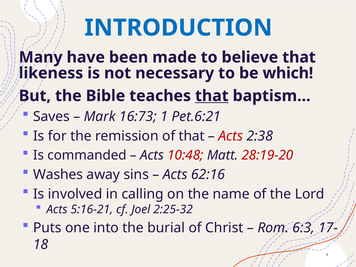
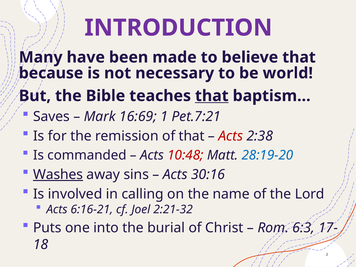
INTRODUCTION colour: blue -> purple (178, 28)
likeness: likeness -> because (51, 73)
which: which -> world (288, 73)
16:73: 16:73 -> 16:69 (138, 116)
Pet.6:21: Pet.6:21 -> Pet.7:21 (196, 116)
28:19-20 colour: red -> blue (267, 155)
Washes underline: none -> present (58, 175)
62:16: 62:16 -> 30:16 (208, 175)
5:16-21: 5:16-21 -> 6:16-21 (92, 209)
2:25-32: 2:25-32 -> 2:21-32 (173, 209)
